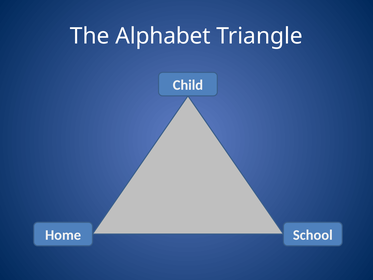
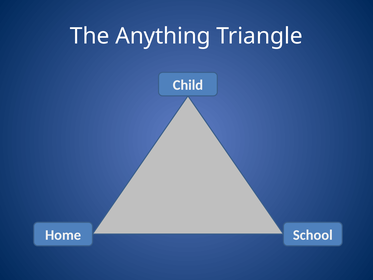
Alphabet: Alphabet -> Anything (163, 36)
